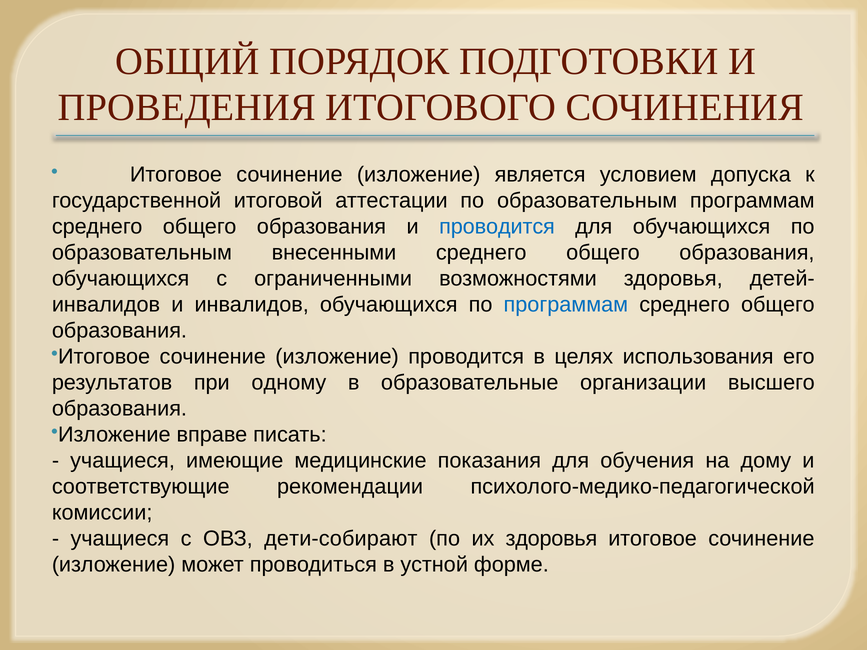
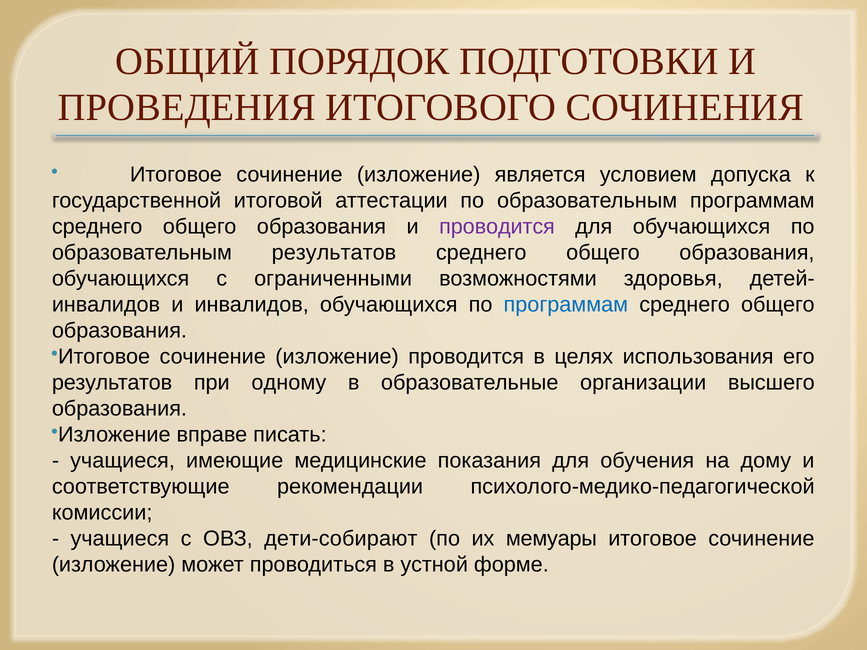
проводится colour: blue -> purple (497, 227)
образовательным внесенными: внесенными -> результатов (334, 253)
их здоровья: здоровья -> мемуары (551, 539)
